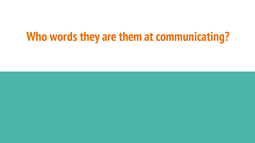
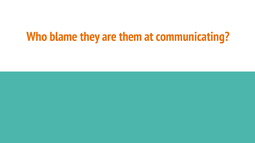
words: words -> blame (64, 37)
